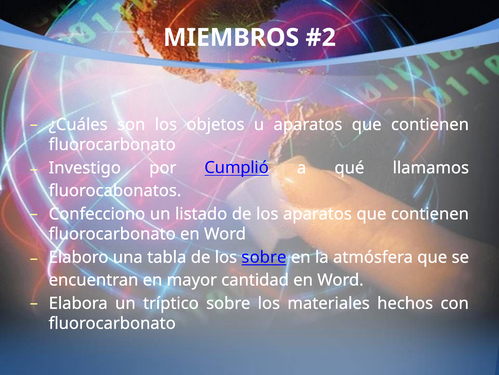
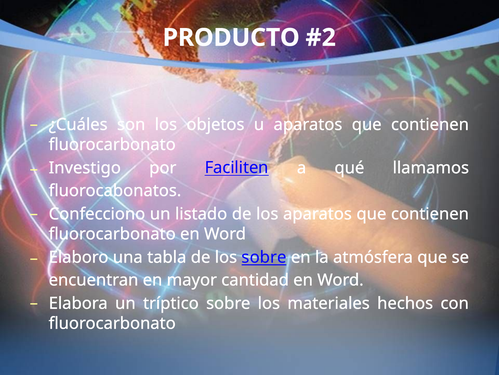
MIEMBROS: MIEMBROS -> PRODUCTO (231, 38)
Cumplió: Cumplió -> Faciliten (237, 167)
